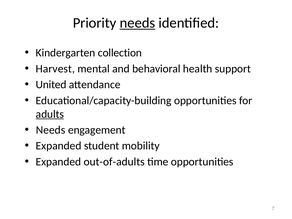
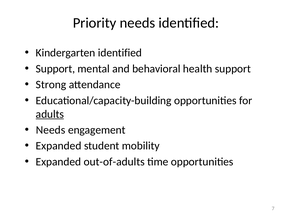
needs underline: present -> none (137, 23)
Kindergarten collection: collection -> identified (120, 53)
Harvest: Harvest -> Support (55, 69)
United: United -> Strong (51, 85)
